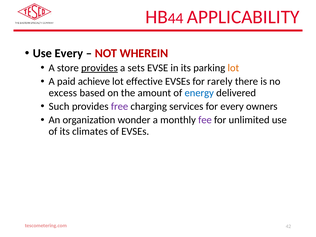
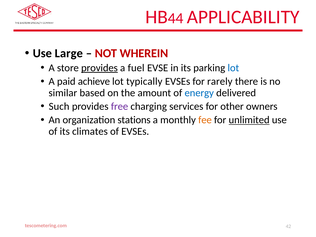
Use Every: Every -> Large (69, 53)
sets: sets -> fuel (136, 68)
lot colour: orange -> blue (233, 68)
effective: effective -> typically (144, 81)
excess: excess -> similar (63, 93)
for every: every -> other (232, 106)
wonder: wonder -> stations (134, 120)
fee colour: purple -> orange (205, 120)
unlimited underline: none -> present (249, 120)
